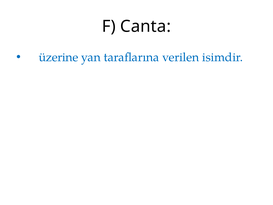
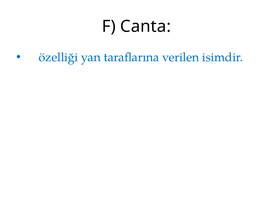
üzerine: üzerine -> özelliği (58, 57)
